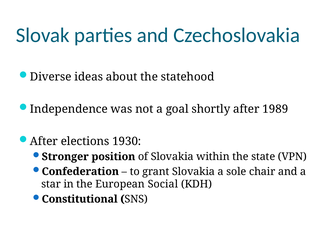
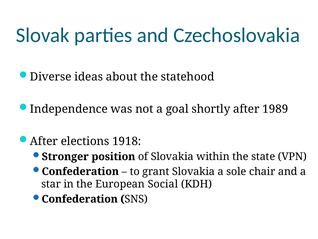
1930: 1930 -> 1918 (127, 141)
Constitutional: Constitutional -> Confederation (80, 199)
